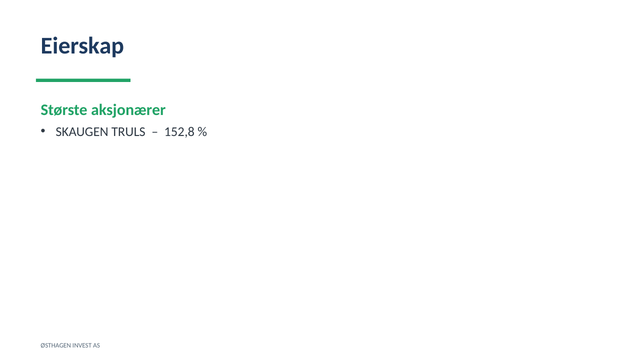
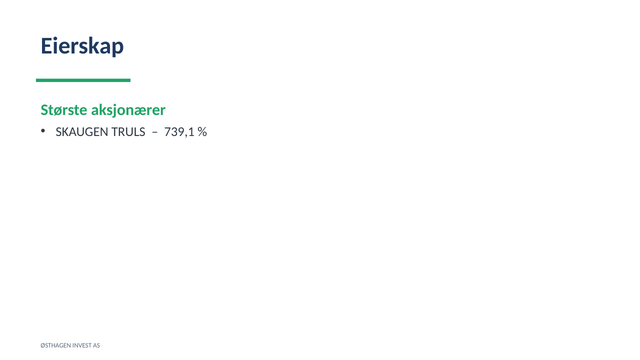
152,8: 152,8 -> 739,1 (179, 132)
